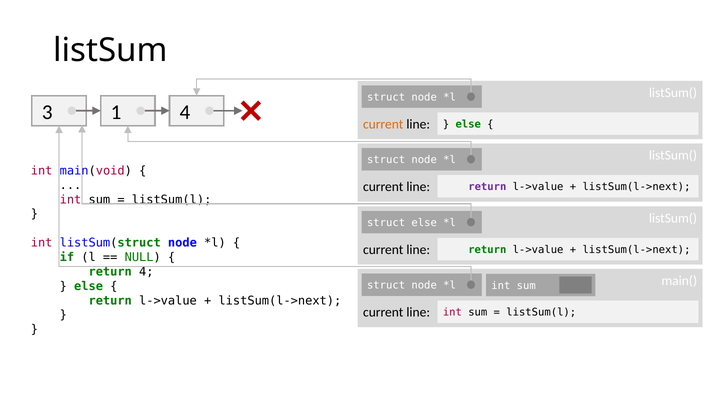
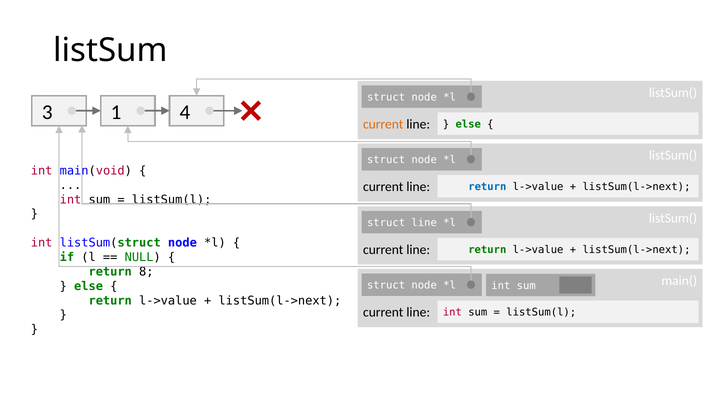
return colour: purple -> blue (487, 187)
struct else: else -> line (424, 223)
return 4: 4 -> 8 (146, 272)
